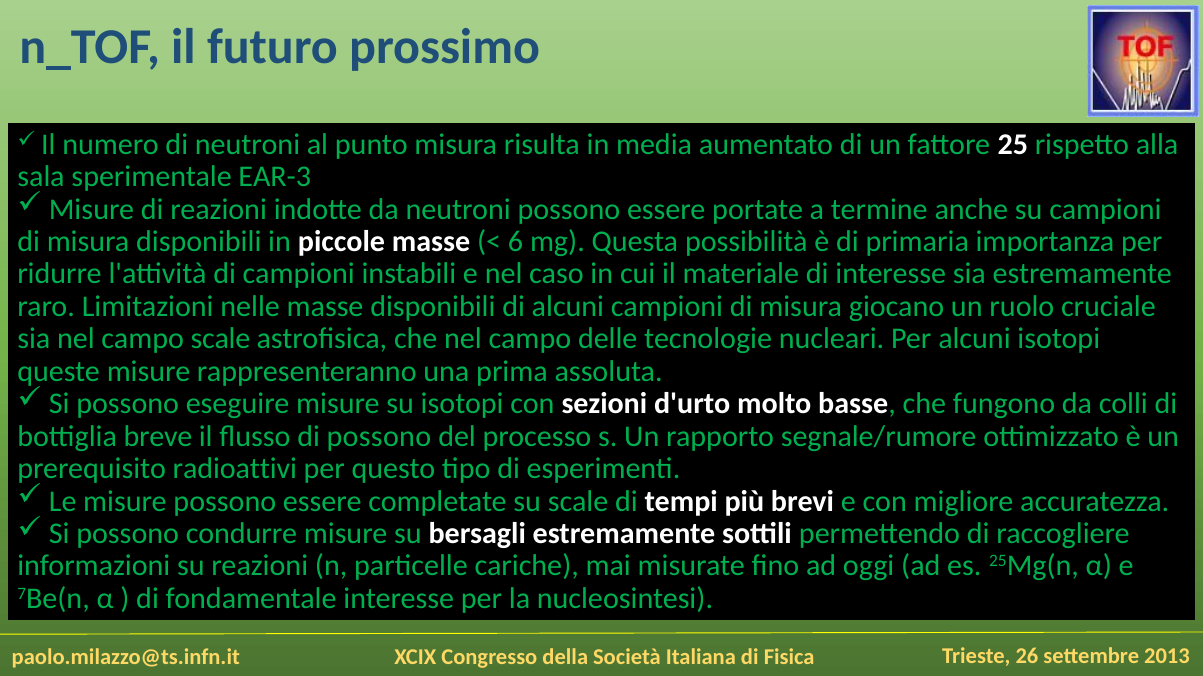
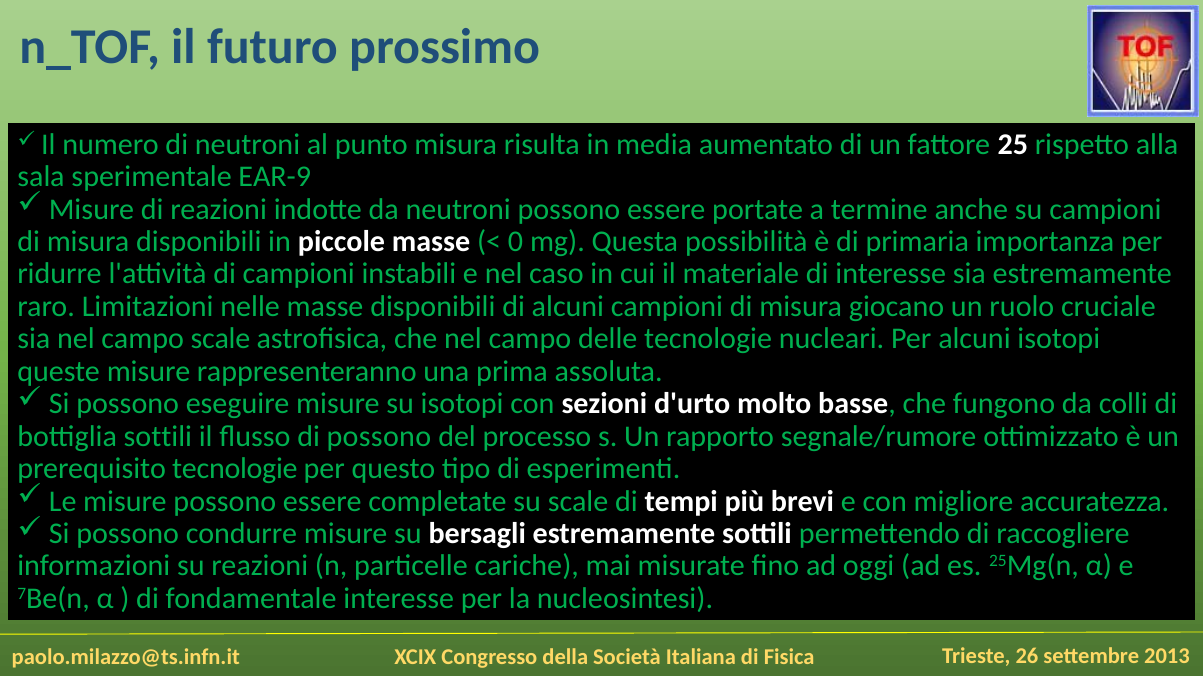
EAR-3: EAR-3 -> EAR-9 (275, 177)
6: 6 -> 0 (516, 242)
bottiglia breve: breve -> sottili (158, 437)
prerequisito radioattivi: radioattivi -> tecnologie (235, 469)
